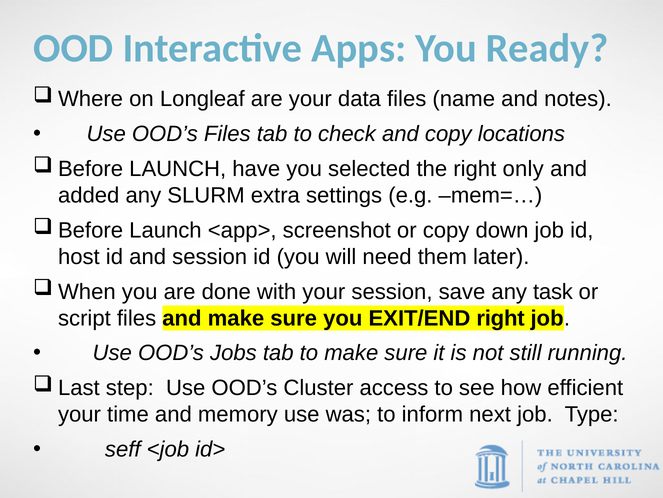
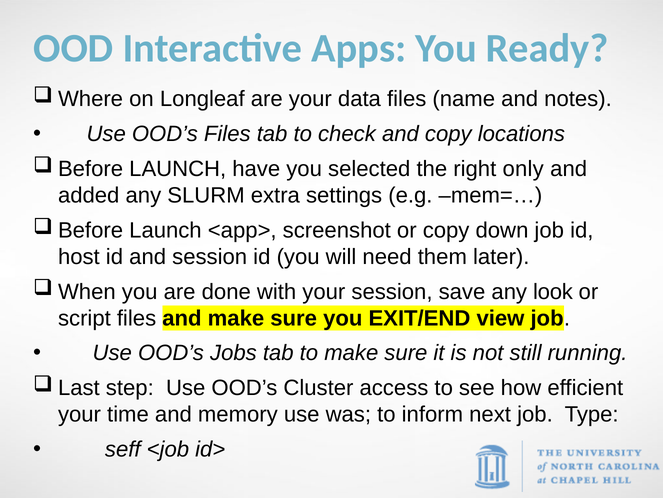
task: task -> look (553, 291)
EXIT/END right: right -> view (500, 318)
